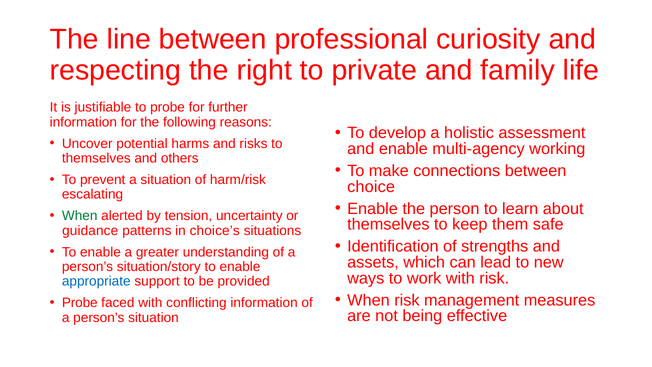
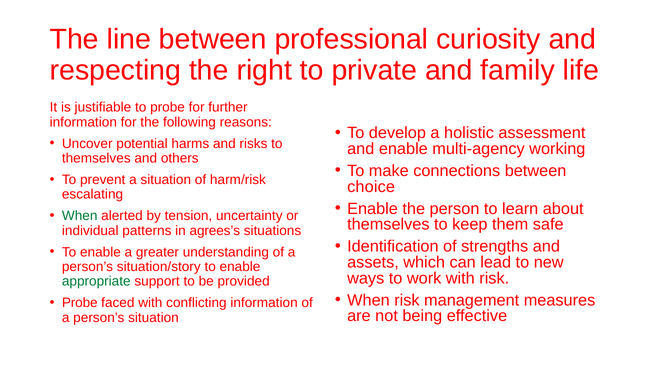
guidance: guidance -> individual (90, 230)
choice’s: choice’s -> agrees’s (215, 230)
appropriate colour: blue -> green (96, 281)
